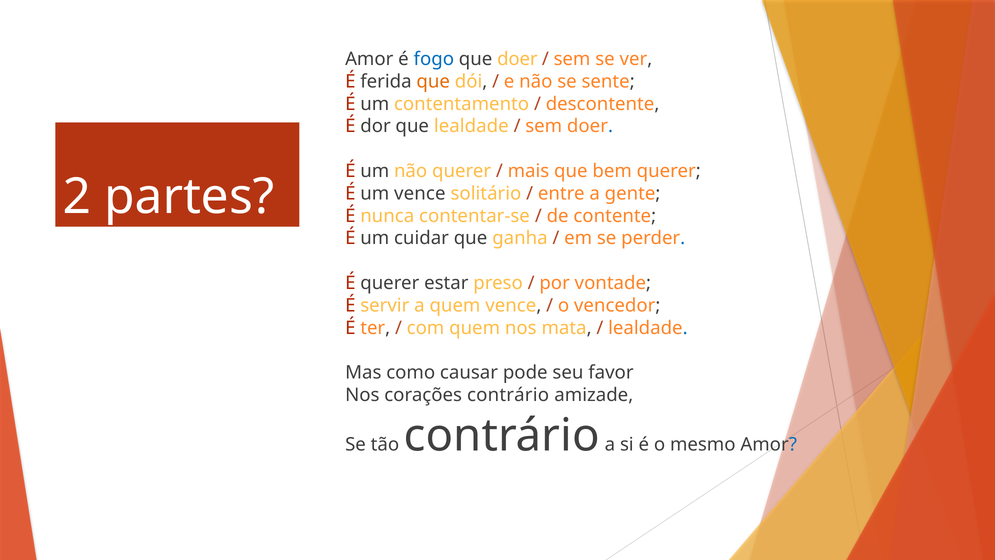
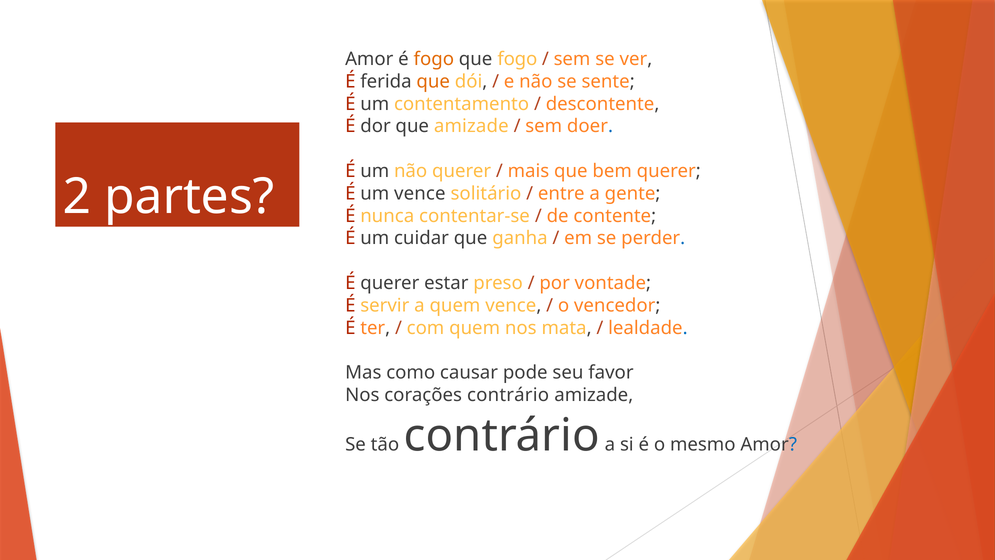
fogo colour: blue -> orange (434, 59)
que doer: doer -> fogo (517, 59)
que lealdade: lealdade -> amizade (471, 126)
